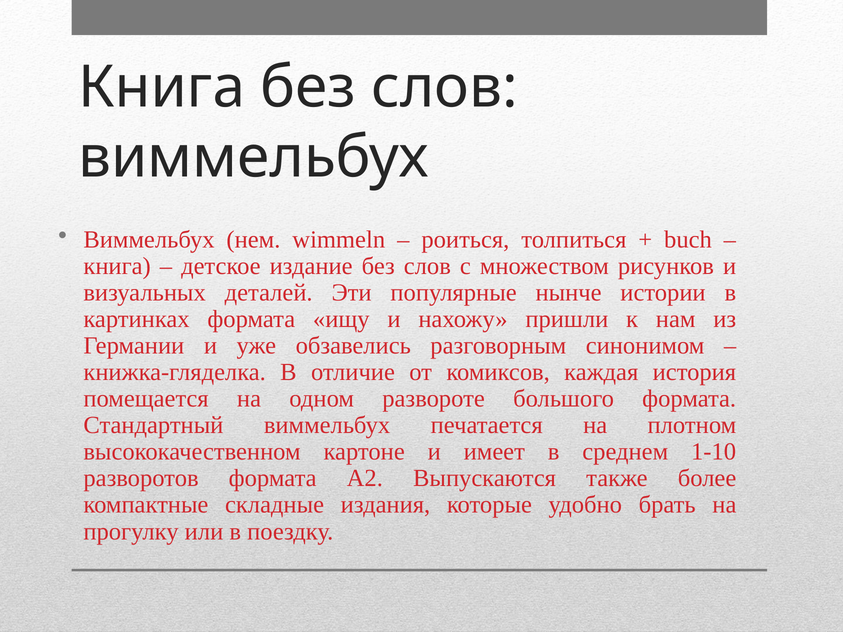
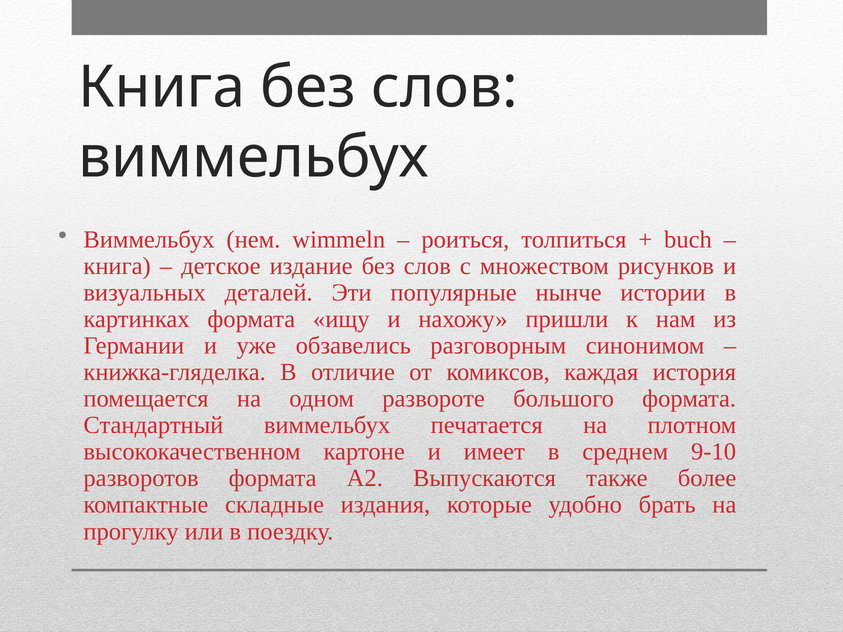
1-10: 1-10 -> 9-10 (714, 452)
